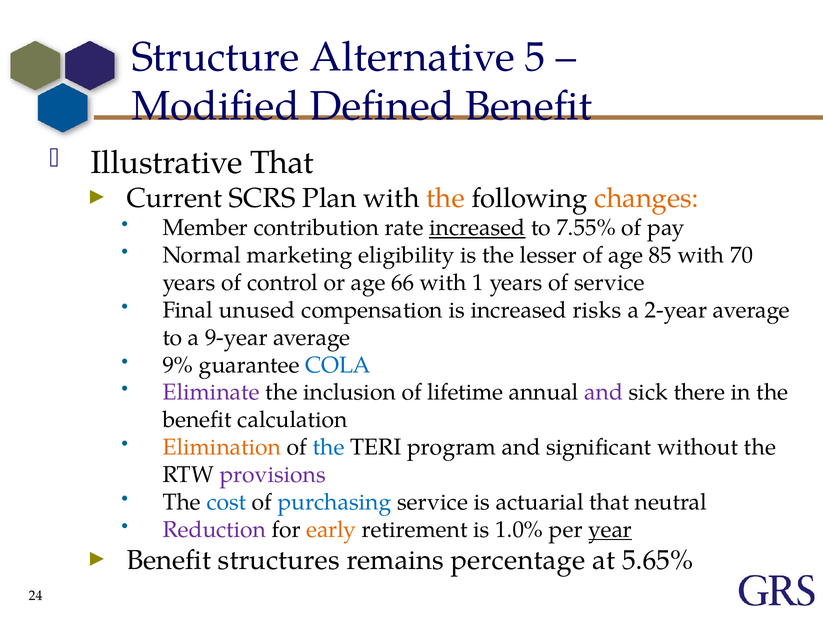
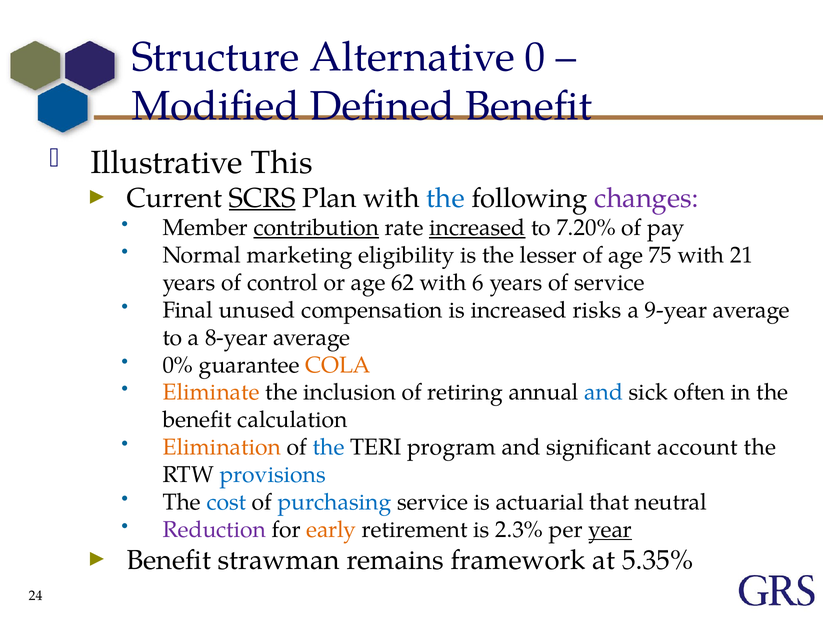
5: 5 -> 0 (535, 57)
Illustrative That: That -> This (282, 163)
SCRS underline: none -> present (262, 198)
the colour: orange -> blue (446, 198)
changes colour: orange -> purple (647, 198)
contribution underline: none -> present (316, 228)
7.55%: 7.55% -> 7.20% (586, 228)
85: 85 -> 75 (660, 255)
70: 70 -> 21 (741, 255)
66: 66 -> 62 (403, 283)
1: 1 -> 6 (478, 283)
2-year: 2-year -> 9-year (676, 310)
9-year: 9-year -> 8-year (236, 338)
9%: 9% -> 0% (178, 365)
COLA colour: blue -> orange (338, 365)
Eliminate colour: purple -> orange (211, 393)
lifetime: lifetime -> retiring (465, 393)
and colour: purple -> blue (604, 393)
there: there -> often (699, 393)
without: without -> account (698, 447)
provisions colour: purple -> blue (273, 475)
1.0%: 1.0% -> 2.3% (519, 530)
structures: structures -> strawman (279, 560)
percentage: percentage -> framework (518, 560)
5.65%: 5.65% -> 5.35% (658, 560)
